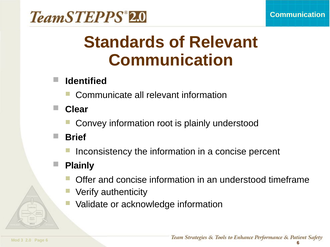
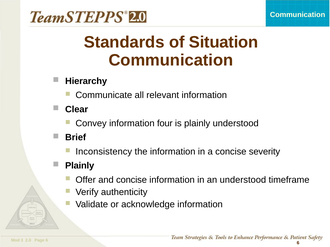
of Relevant: Relevant -> Situation (224, 42)
Identified: Identified -> Hierarchy (86, 81)
root: root -> four (165, 124)
percent: percent -> severity (265, 152)
